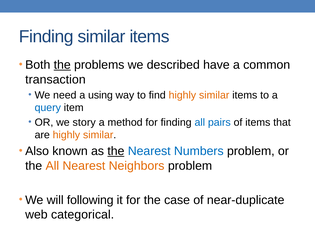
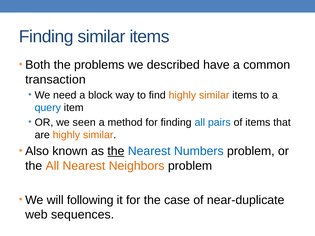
the underline: present -> none (62, 65)
using: using -> block (100, 95)
story: story -> seen (84, 122)
categorical: categorical -> sequences (83, 215)
